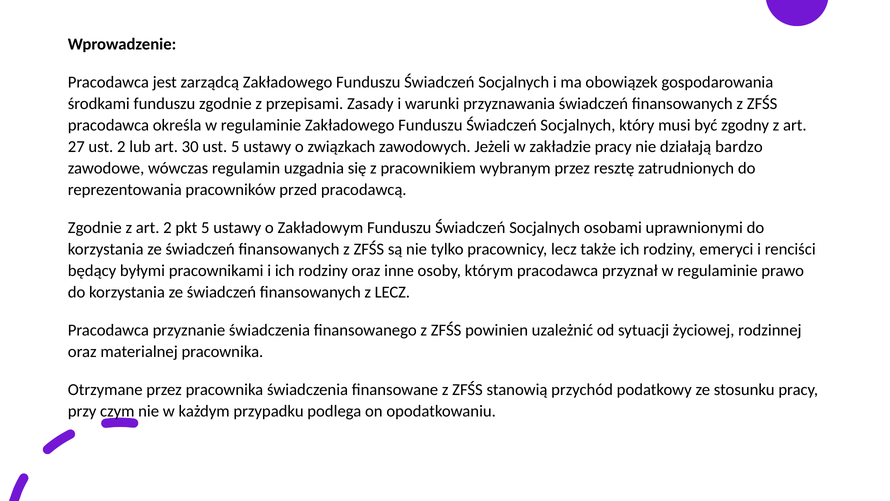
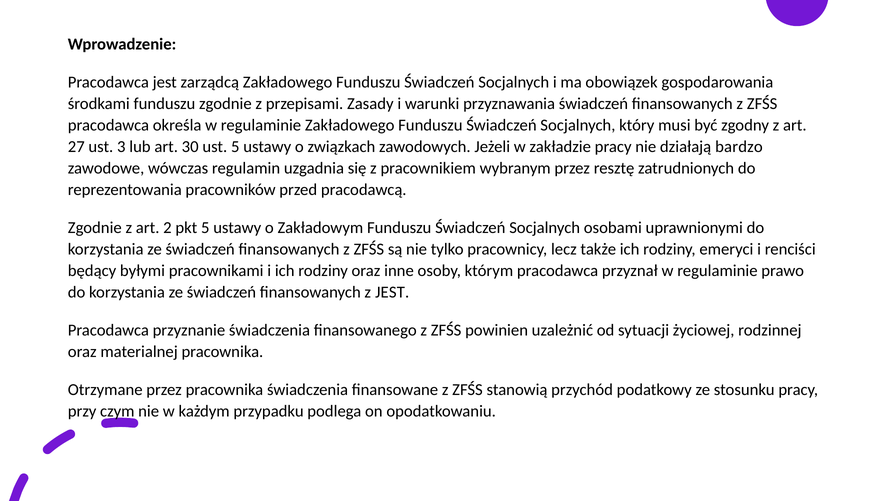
ust 2: 2 -> 3 (121, 147)
z LECZ: LECZ -> JEST (392, 292)
